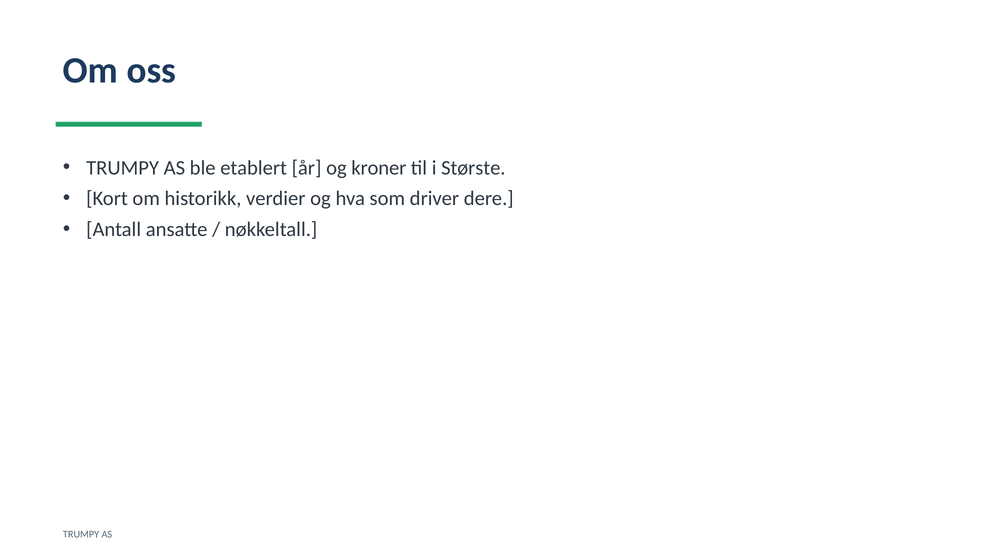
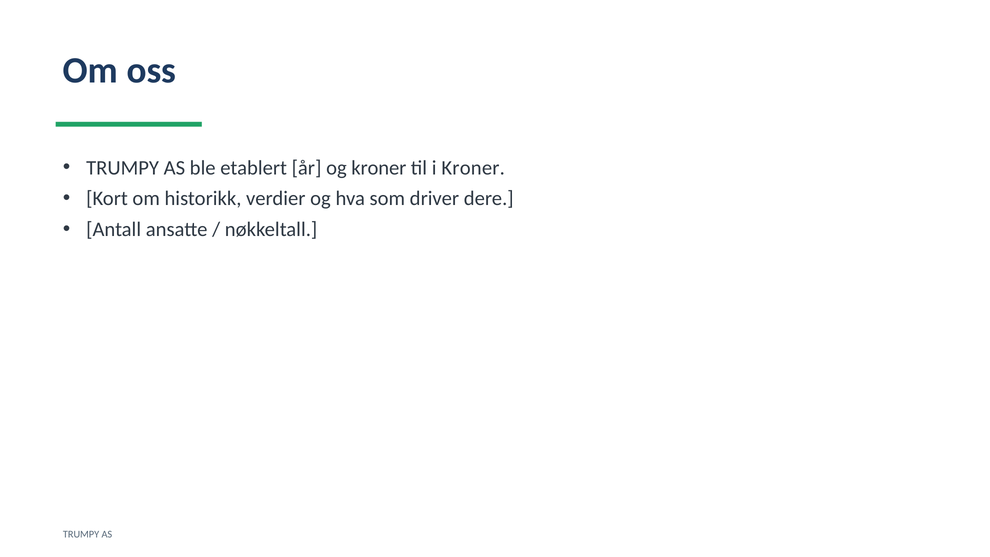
i Største: Største -> Kroner (473, 168)
